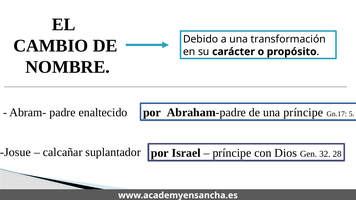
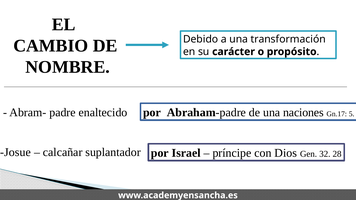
una príncipe: príncipe -> naciones (303, 113)
